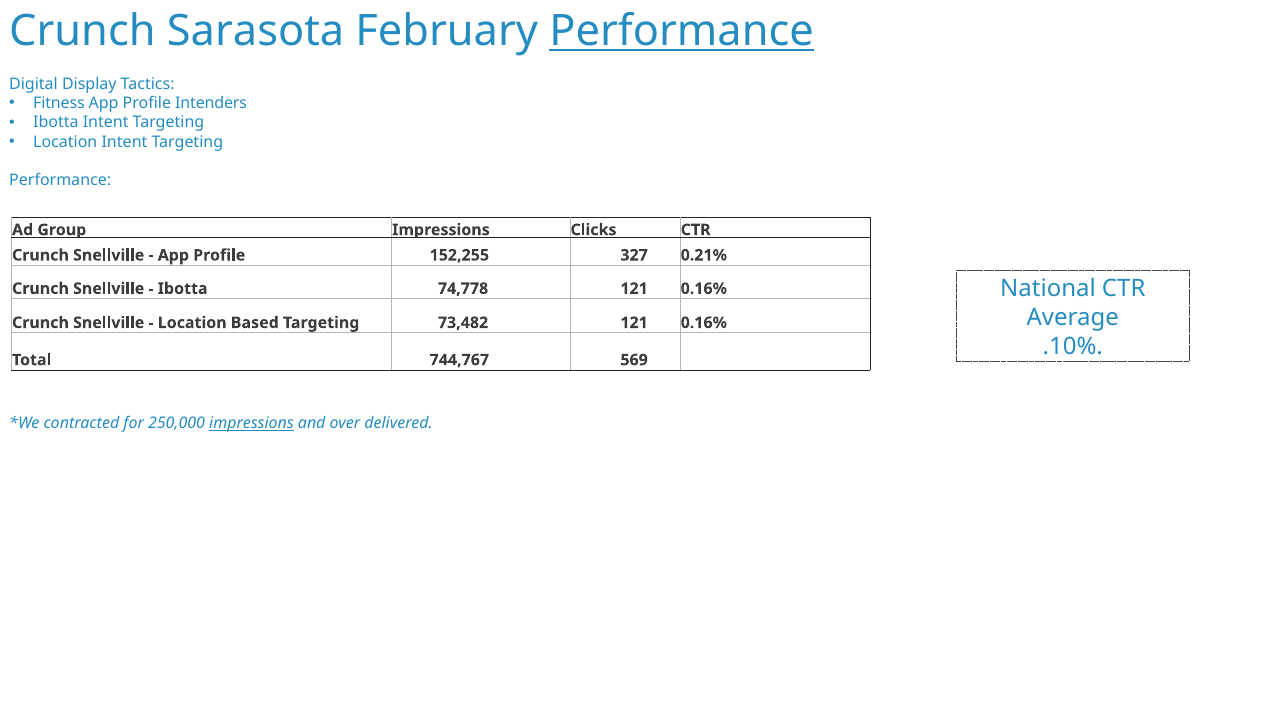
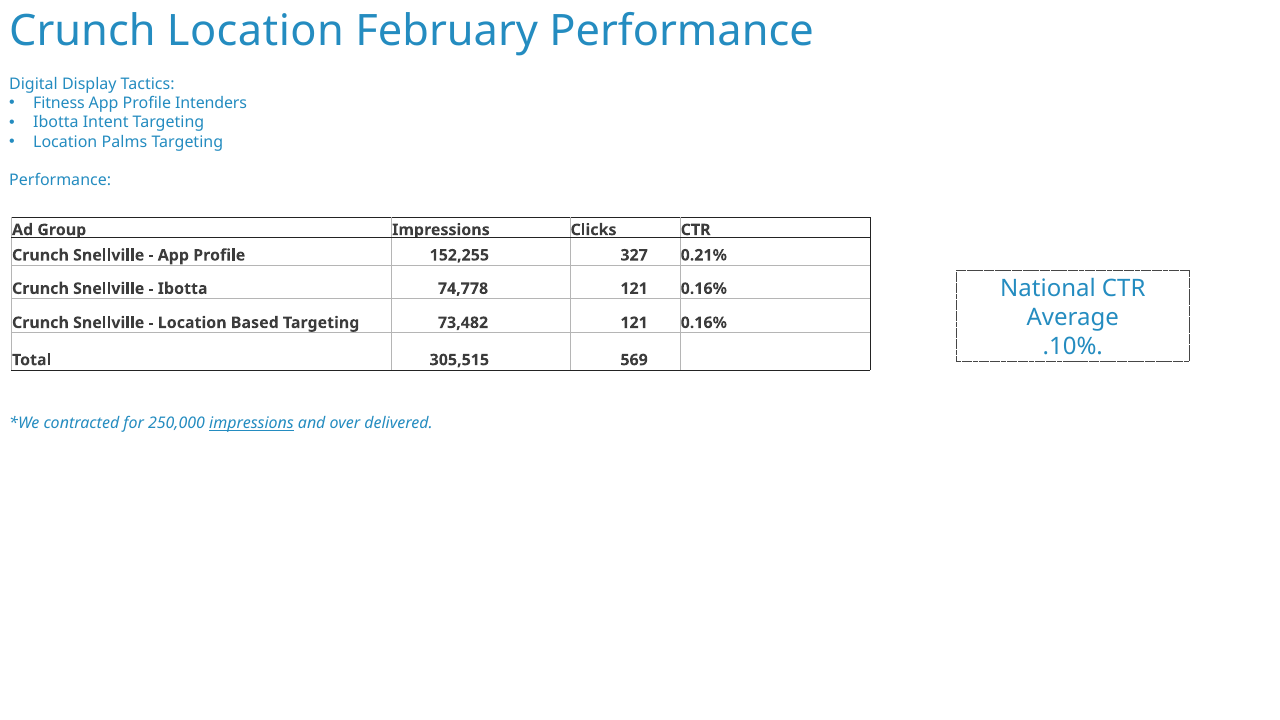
Crunch Sarasota: Sarasota -> Location (255, 31)
Performance underline: present -> none (682, 31)
Location Intent: Intent -> Palms (124, 142)
744,767: 744,767 -> 305,515 (459, 360)
